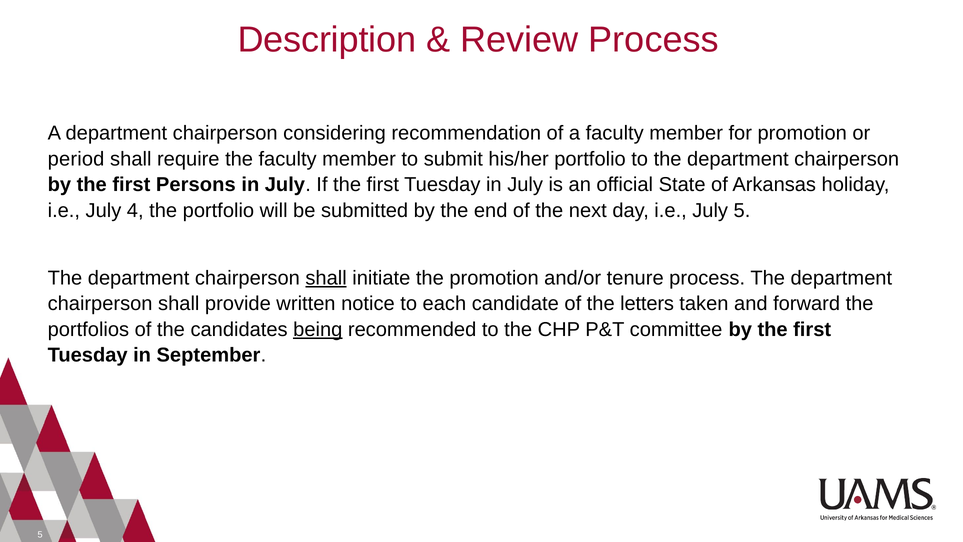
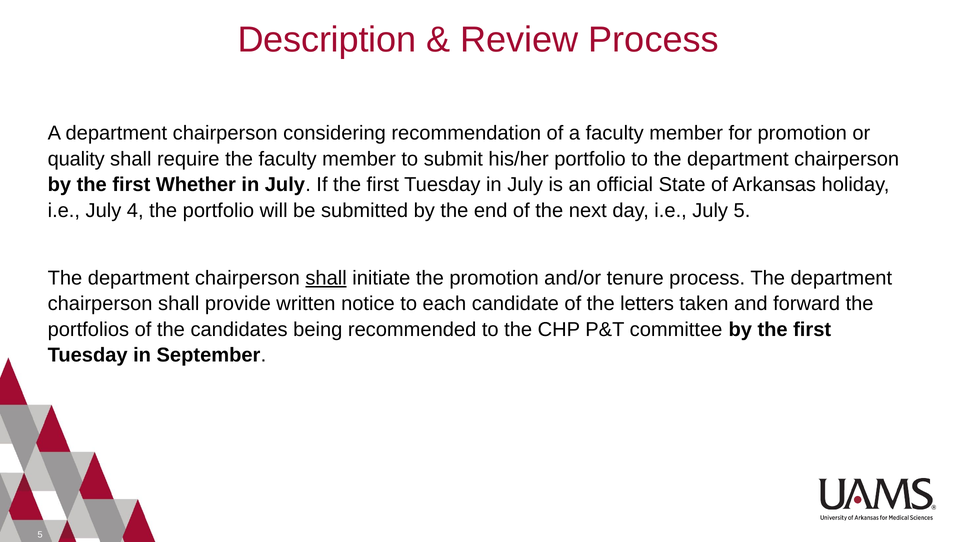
period: period -> quality (76, 159)
Persons: Persons -> Whether (196, 185)
being underline: present -> none (318, 329)
